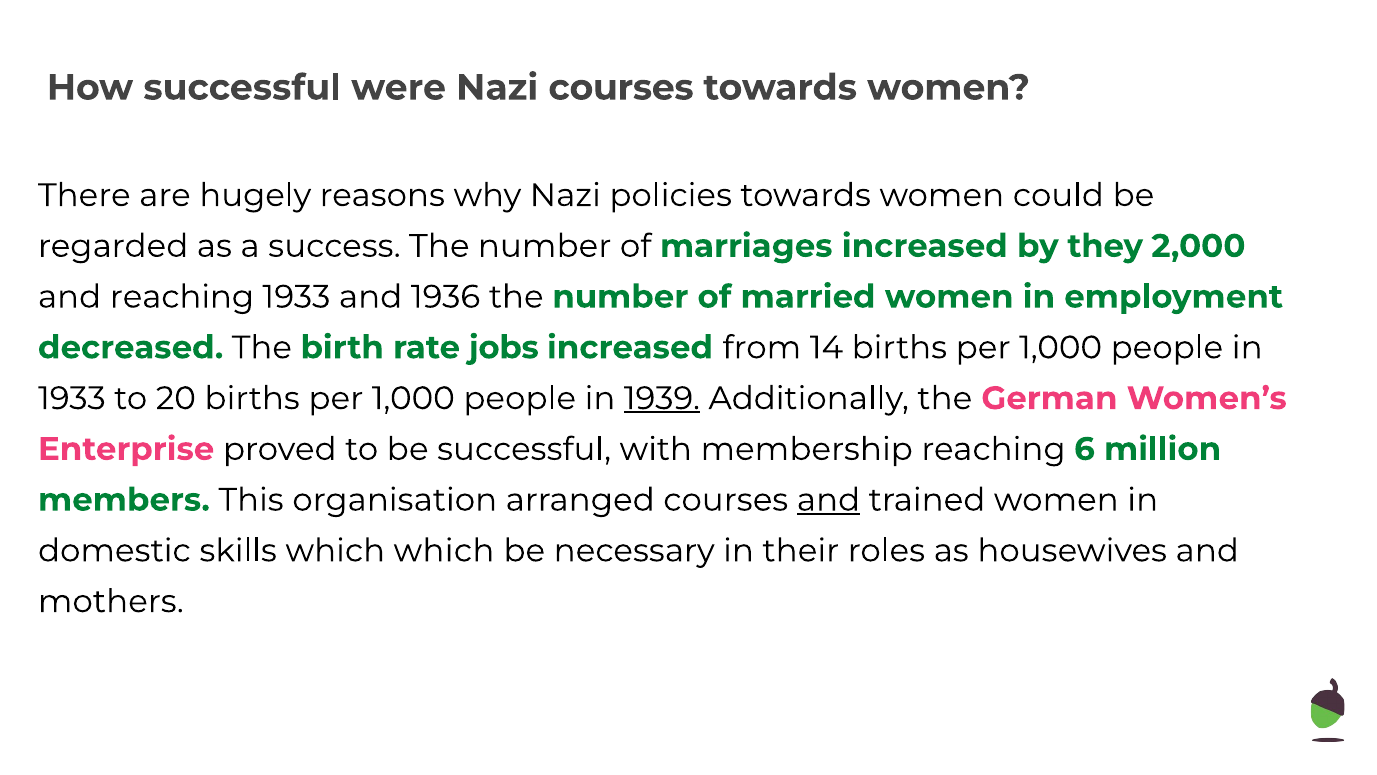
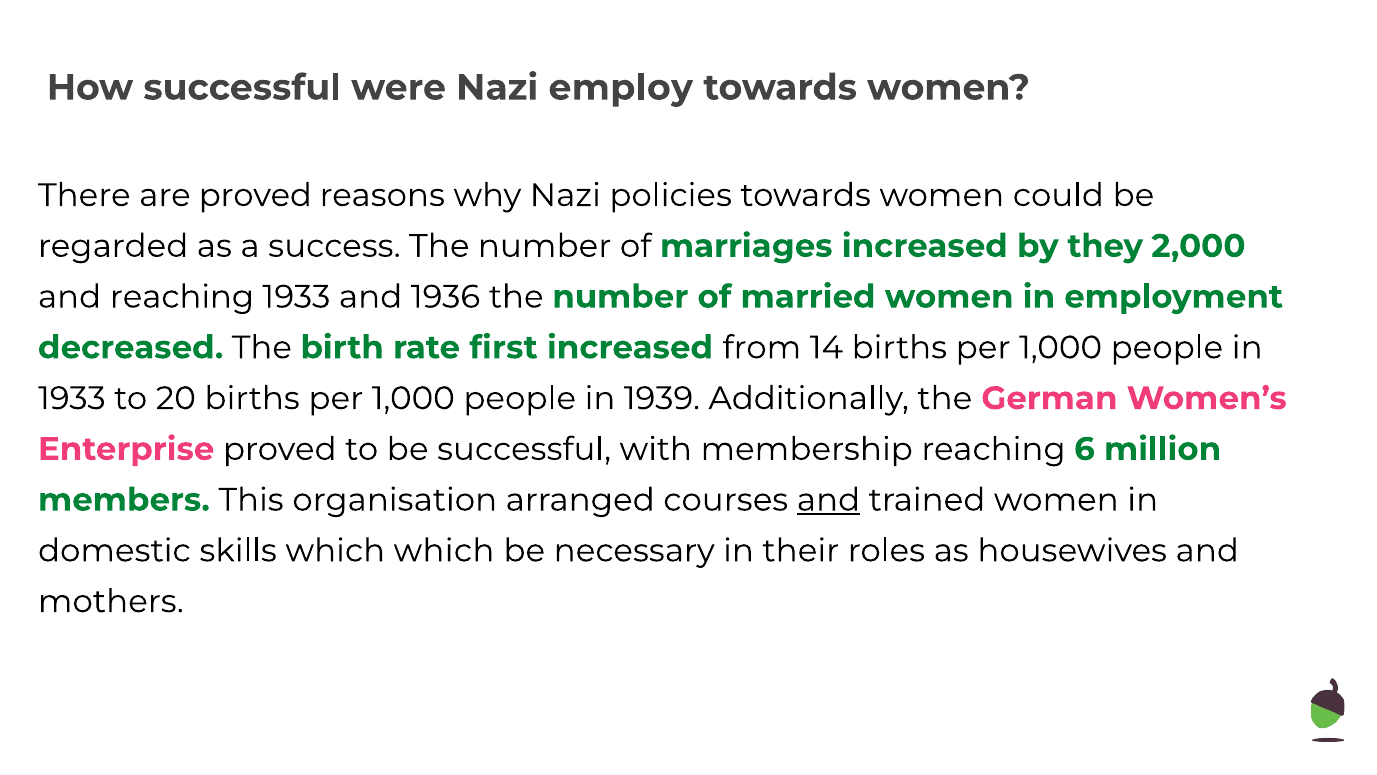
Nazi courses: courses -> employ (621, 88)
are hugely: hugely -> proved (255, 195)
jobs: jobs -> first (504, 347)
1939 underline: present -> none (662, 398)
